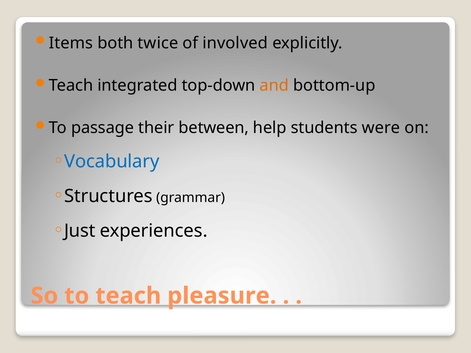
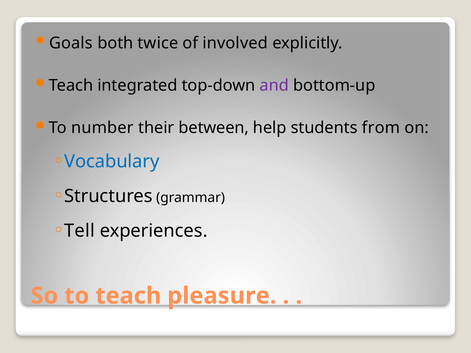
Items: Items -> Goals (71, 43)
and colour: orange -> purple (274, 85)
passage: passage -> number (102, 128)
were: were -> from (381, 128)
Just: Just -> Tell (80, 231)
